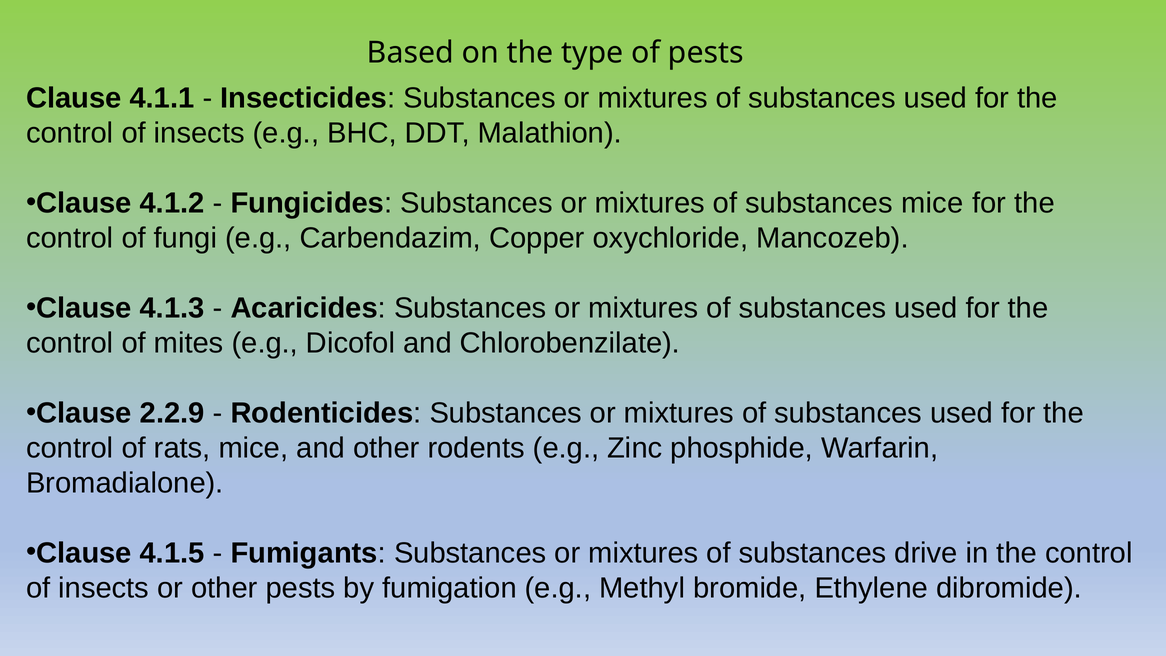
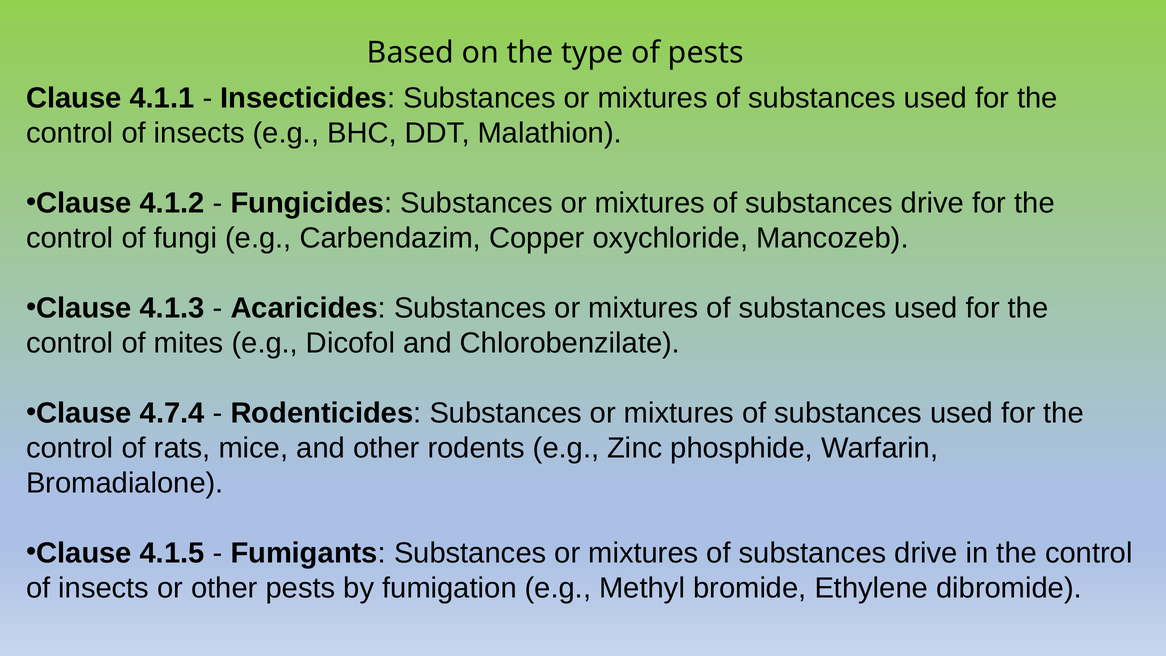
mice: mice -> drive (932, 203)
2.2.9: 2.2.9 -> 4.7.4 (172, 413)
